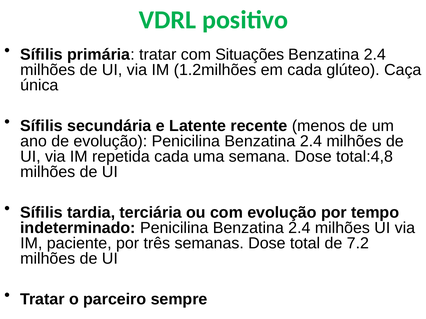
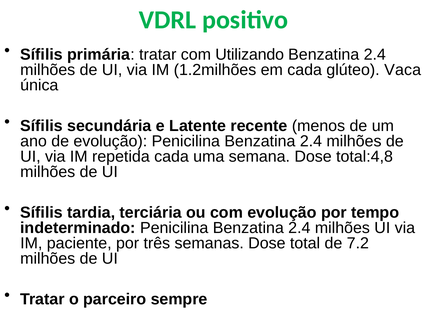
Situações: Situações -> Utilizando (250, 55)
Caça: Caça -> Vaca (403, 70)
